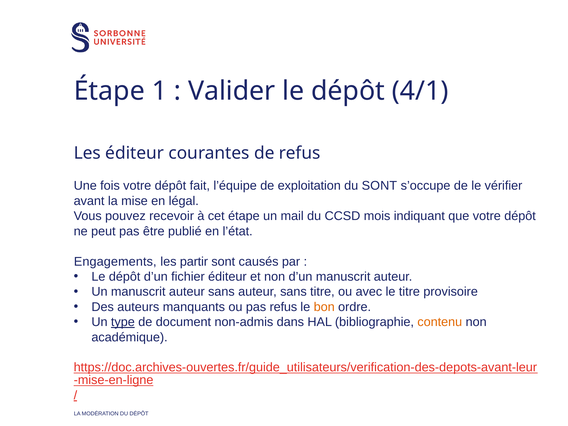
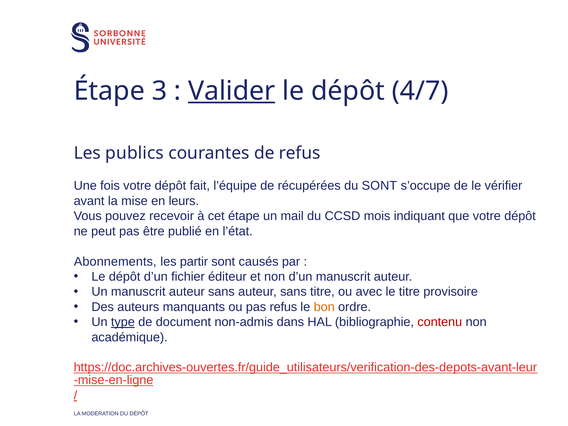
1: 1 -> 3 (159, 91)
Valider underline: none -> present (232, 91)
4/1: 4/1 -> 4/7 (420, 91)
Les éditeur: éditeur -> publics (135, 153)
exploitation: exploitation -> récupérées (309, 186)
légal: légal -> leurs (184, 201)
Engagements: Engagements -> Abonnements (115, 262)
contenu colour: orange -> red (440, 322)
